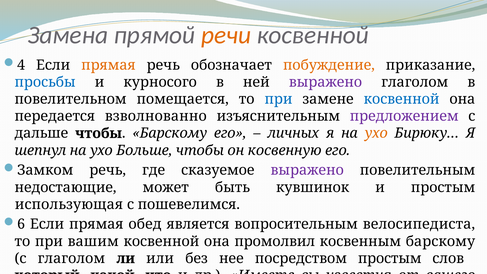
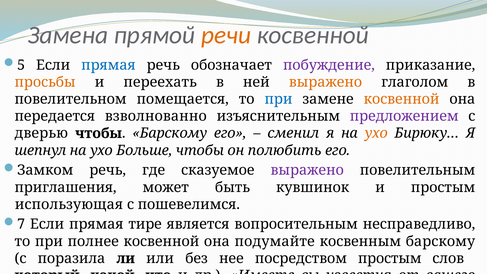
4: 4 -> 5 (21, 65)
прямая colour: orange -> blue (108, 65)
побуждение colour: orange -> purple (329, 65)
просьбы colour: blue -> orange (45, 82)
курносого: курносого -> переехать (160, 82)
выражено colour: purple -> orange (325, 82)
косвенной colour: blue -> orange (402, 99)
дальше: дальше -> дверью (41, 133)
личных: личных -> сменил (293, 133)
косвенную: косвенную -> полюбить (285, 150)
недостающие: недостающие -> приглашения (66, 187)
6: 6 -> 7 (21, 224)
обед: обед -> тире (145, 224)
велосипедиста: велосипедиста -> несправедливо (419, 224)
вашим: вашим -> полнее (93, 241)
промолвил: промолвил -> подумайте (275, 241)
с глаголом: глаголом -> поразила (71, 258)
